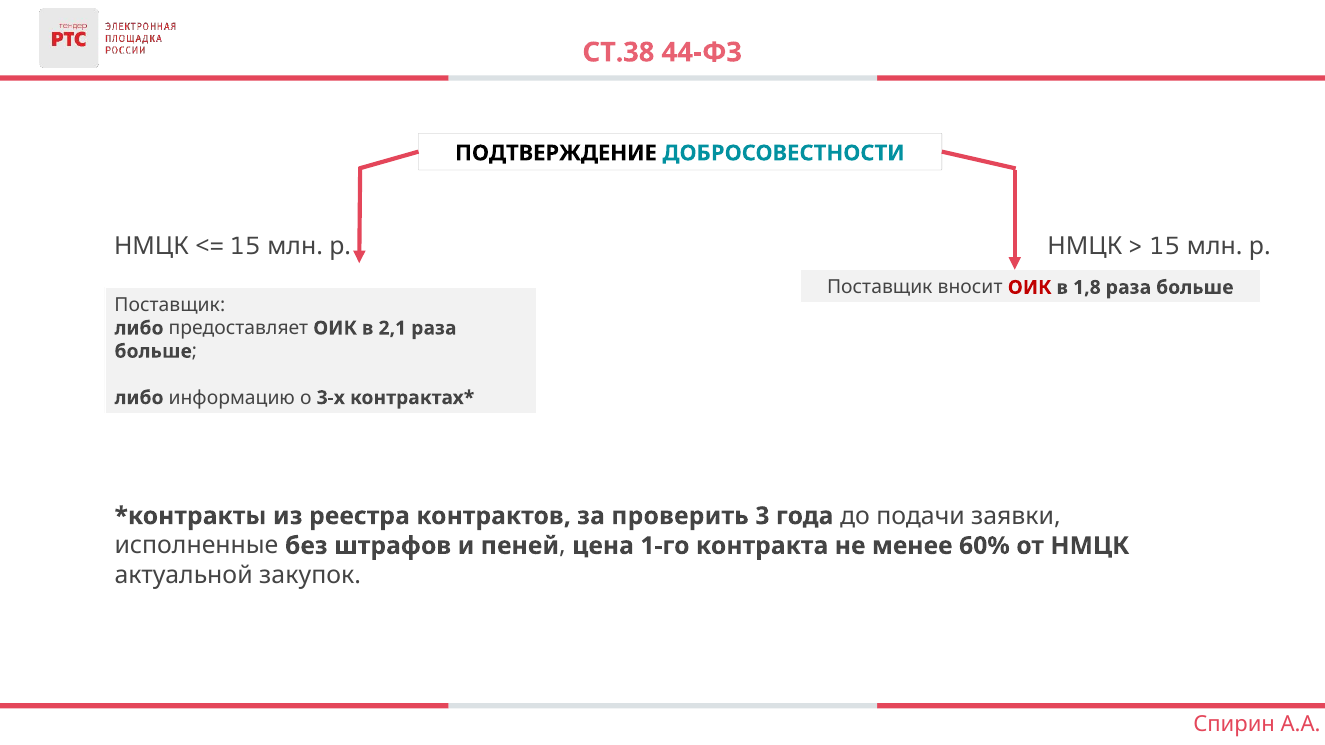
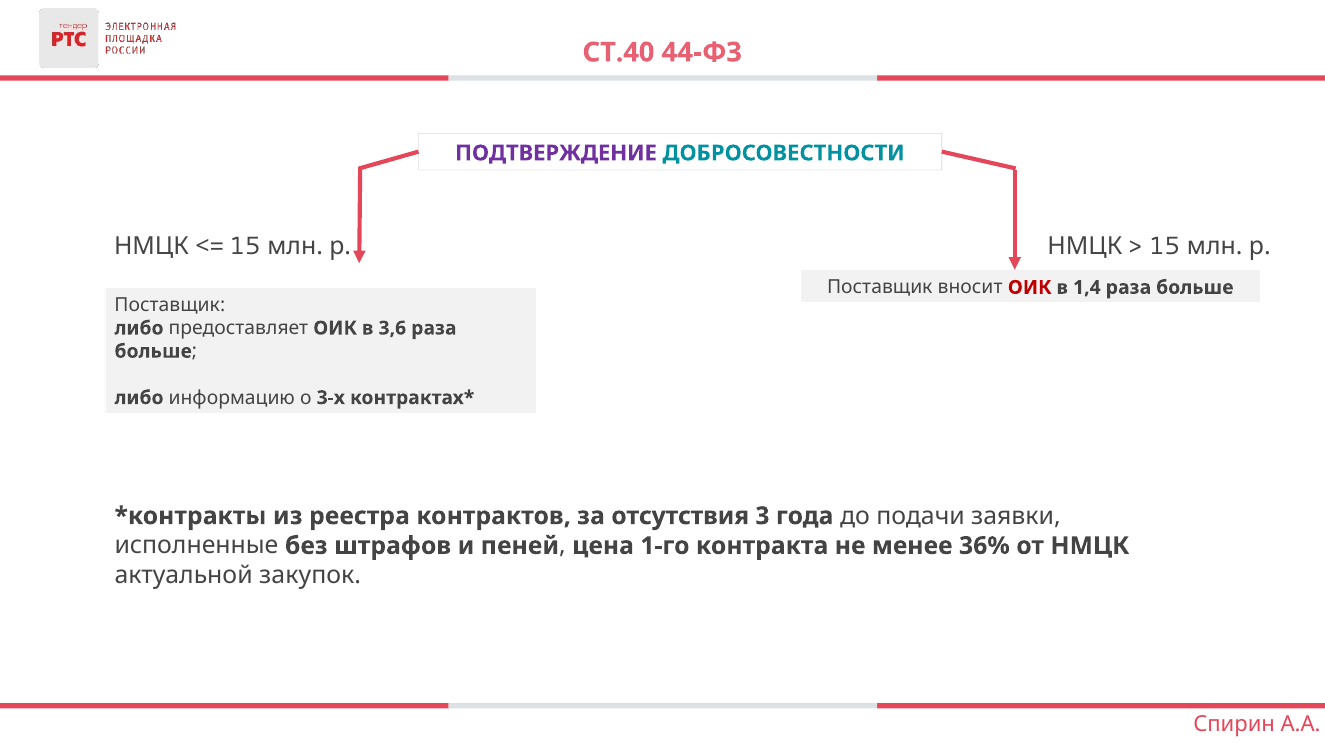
СТ.38: СТ.38 -> СТ.40 (618, 52)
ПОДТВЕРЖДЕНИЕ colour: black -> purple (556, 153)
1,8: 1,8 -> 1,4 (1087, 288)
2,1: 2,1 -> 3,6 (392, 328)
проверить: проверить -> отсутствия (680, 516)
60%: 60% -> 36% (984, 546)
